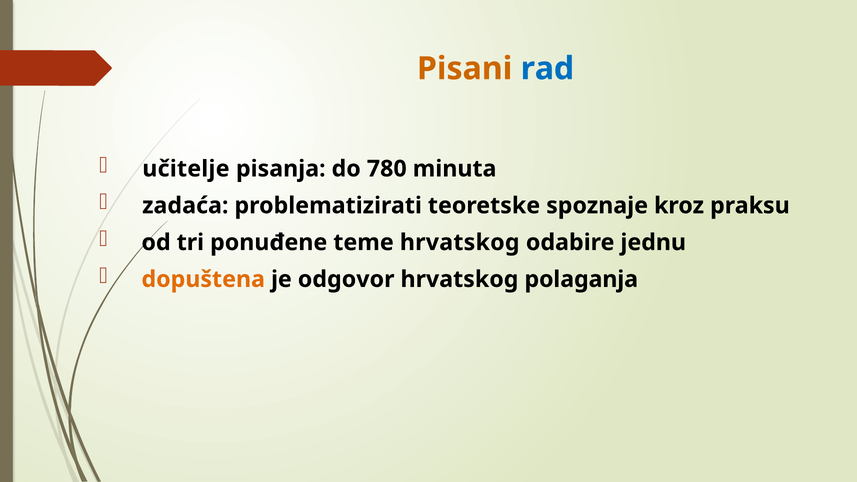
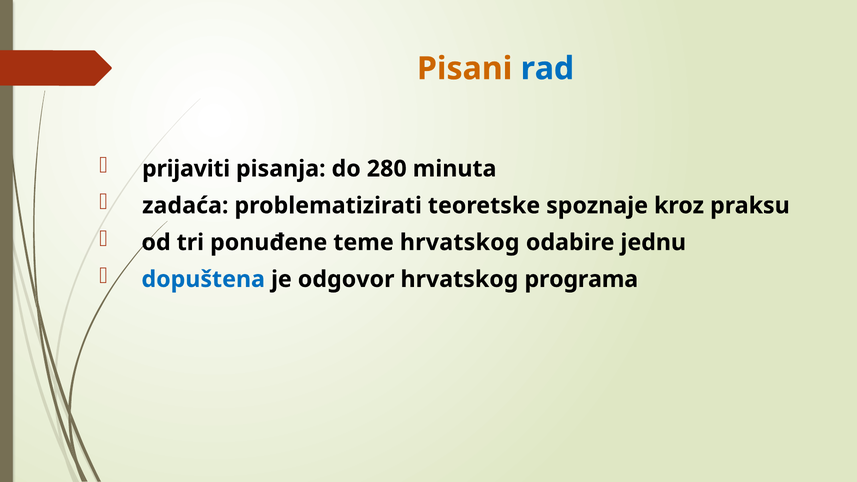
učitelje: učitelje -> prijaviti (186, 169)
780: 780 -> 280 (387, 169)
dopuštena colour: orange -> blue (203, 279)
polaganja: polaganja -> programa (581, 279)
